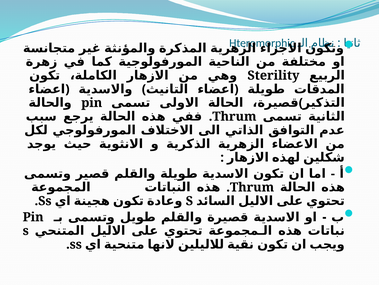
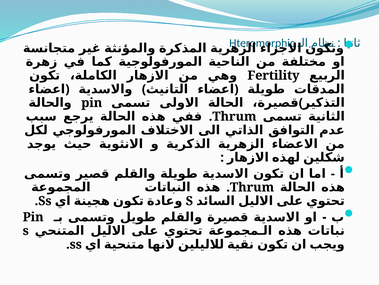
Sterility: Sterility -> Fertility (273, 75)
